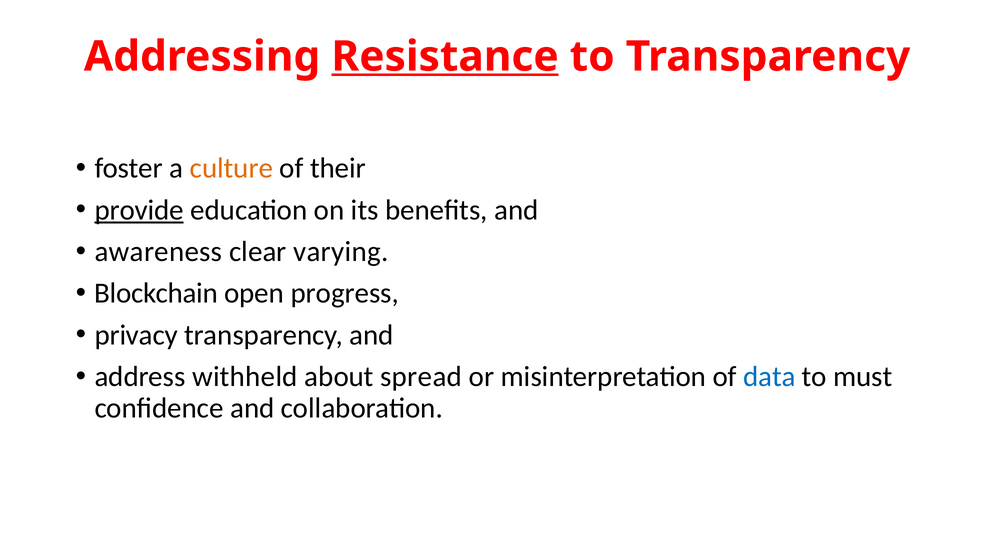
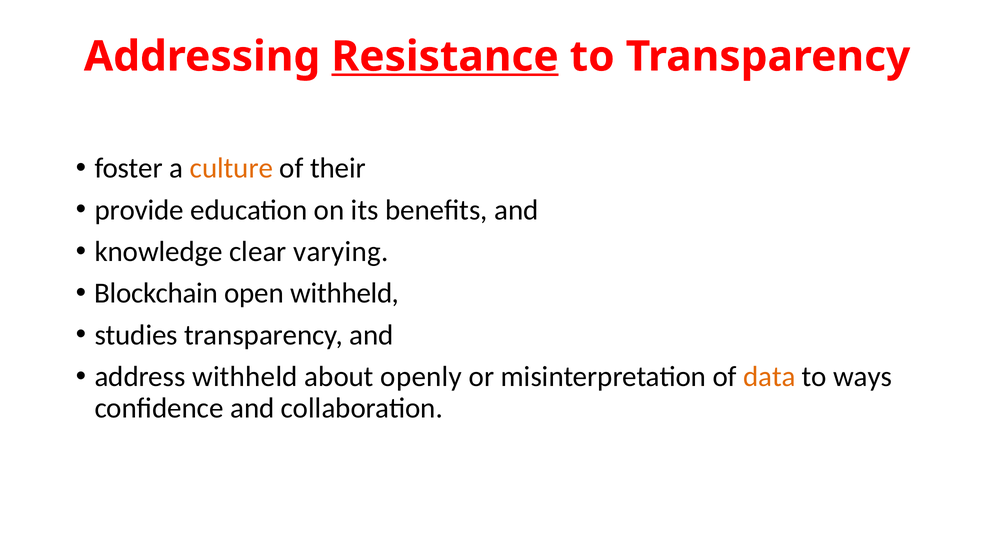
provide underline: present -> none (139, 210)
awareness: awareness -> knowledge (159, 251)
open progress: progress -> withheld (345, 293)
privacy: privacy -> studies (136, 335)
spread: spread -> openly (421, 376)
data colour: blue -> orange (770, 376)
must: must -> ways (863, 376)
